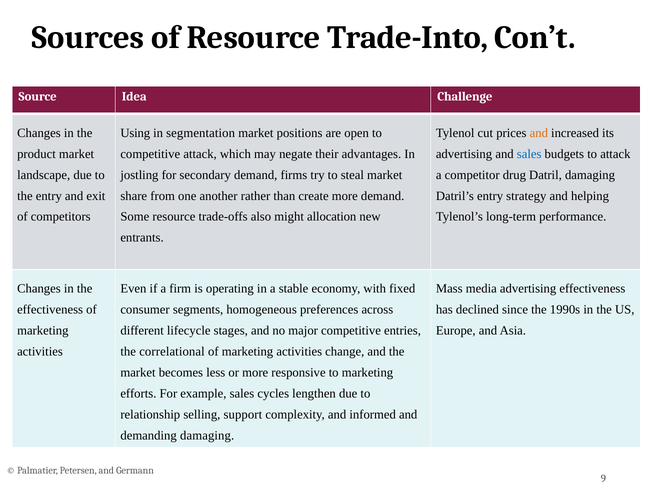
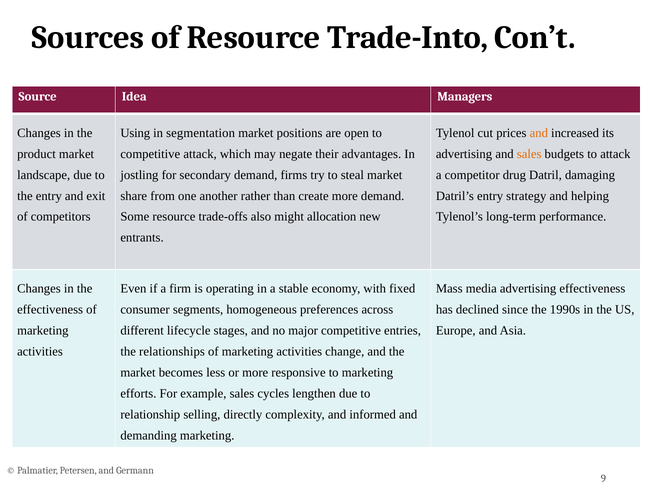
Challenge: Challenge -> Managers (465, 97)
sales colour: blue -> orange (529, 154)
correlational: correlational -> relationships (172, 352)
support: support -> directly (243, 415)
demanding damaging: damaging -> marketing (207, 436)
